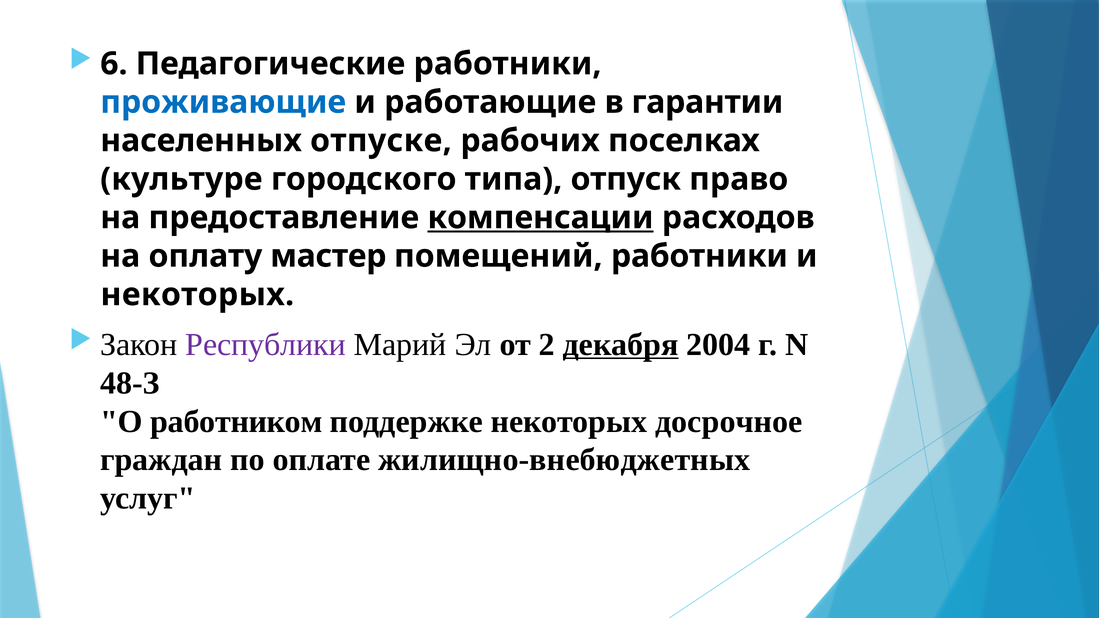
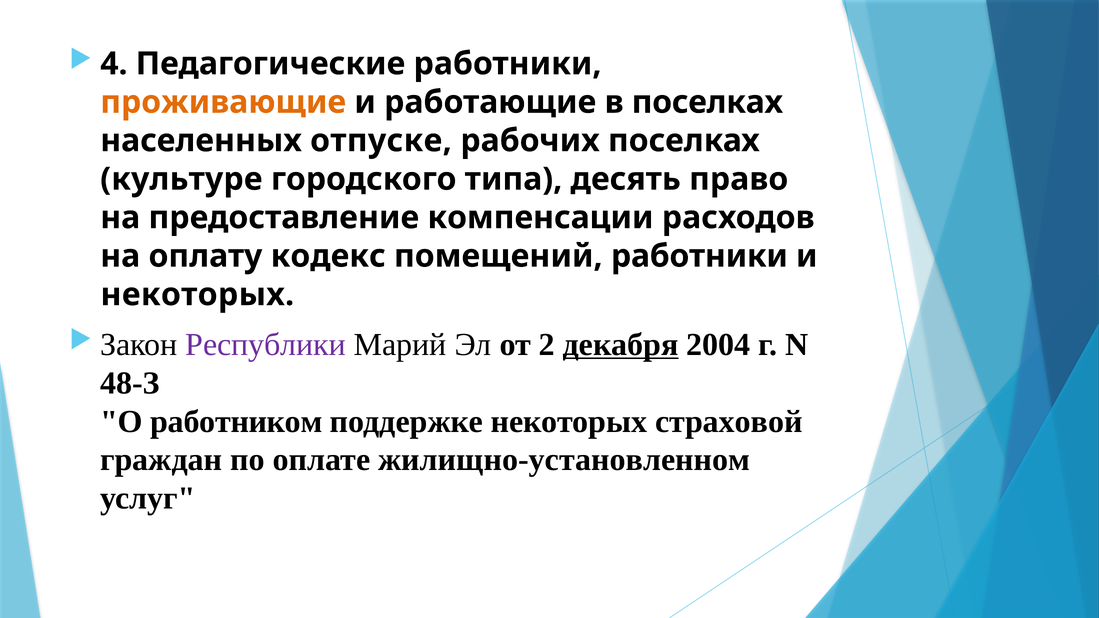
6: 6 -> 4 (114, 64)
проживающие colour: blue -> orange (223, 102)
в гарантии: гарантии -> поселках (707, 102)
отпуск: отпуск -> десять (626, 179)
компенсации underline: present -> none (540, 218)
мастер: мастер -> кодекс (328, 256)
досрочное: досрочное -> страховой (729, 422)
жилищно-внебюджетных: жилищно-внебюджетных -> жилищно-установленном (564, 460)
